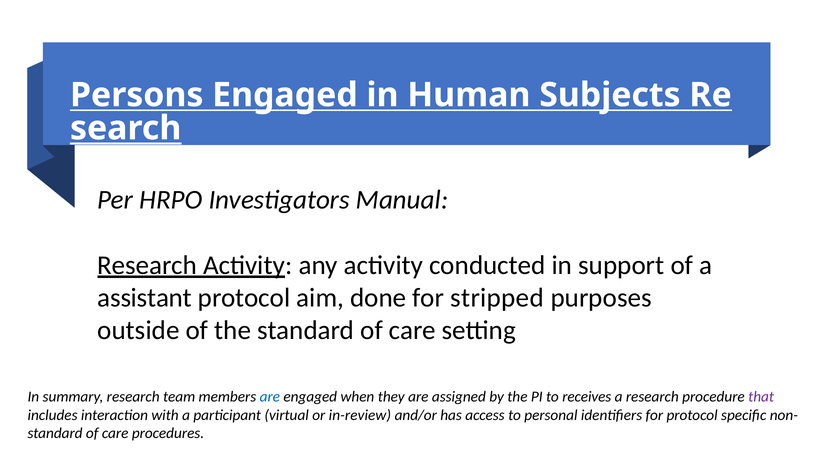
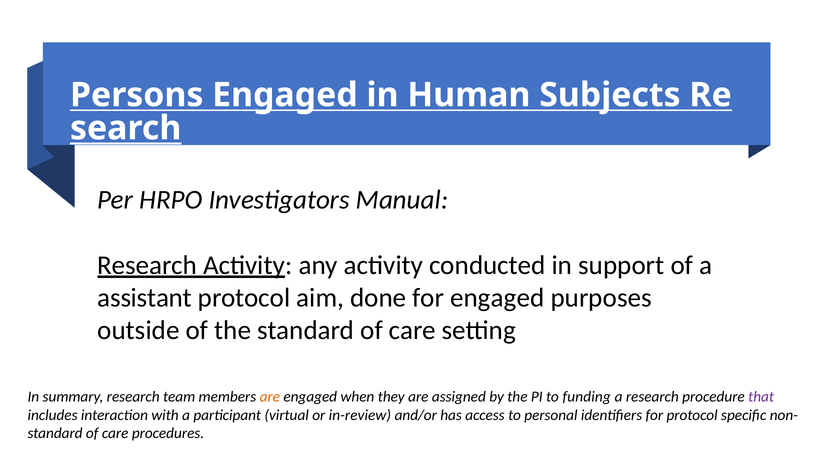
for stripped: stripped -> engaged (497, 298)
are colour: blue -> orange (270, 397)
receives: receives -> funding (587, 397)
